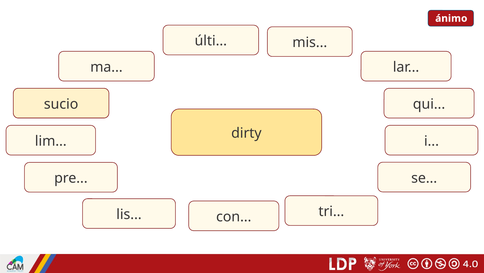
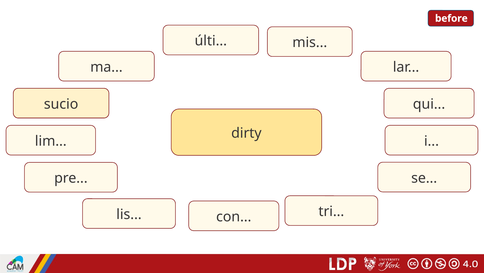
ánimo: ánimo -> before (451, 18)
